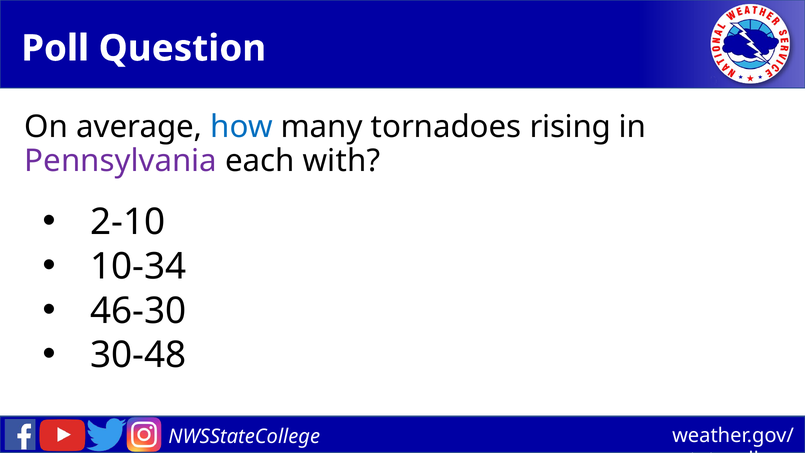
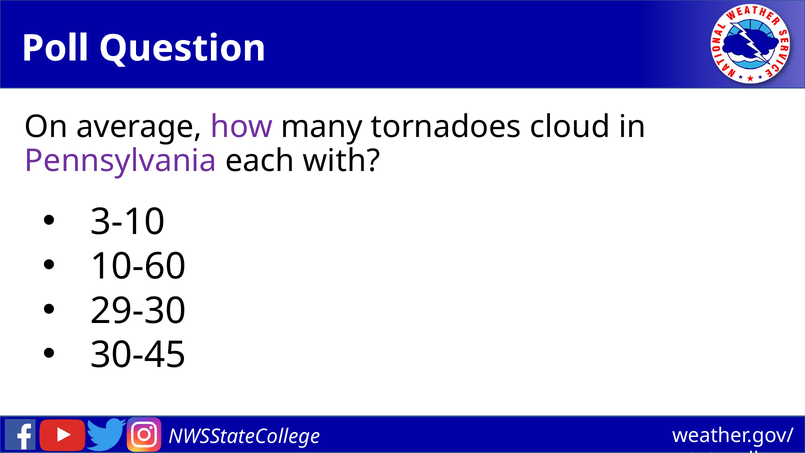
how colour: blue -> purple (242, 127)
rising: rising -> cloud (570, 127)
2-10: 2-10 -> 3-10 (128, 222)
10-34: 10-34 -> 10-60 (138, 266)
46-30: 46-30 -> 29-30 (138, 311)
30-48: 30-48 -> 30-45 (138, 355)
